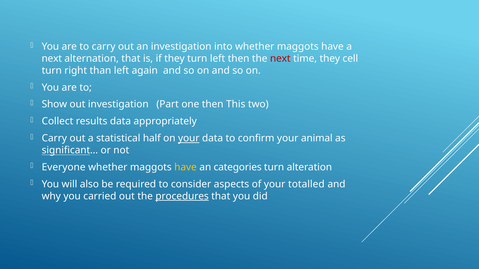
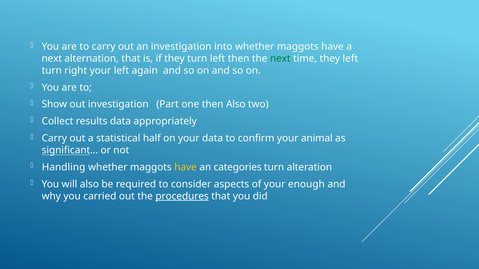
next colour: red -> green (280, 59)
they cell: cell -> left (350, 59)
right than: than -> your (100, 71)
then This: This -> Also (236, 105)
your underline: present -> none (189, 138)
Everyone: Everyone -> Handling (64, 167)
totalled: totalled -> enough (306, 184)
